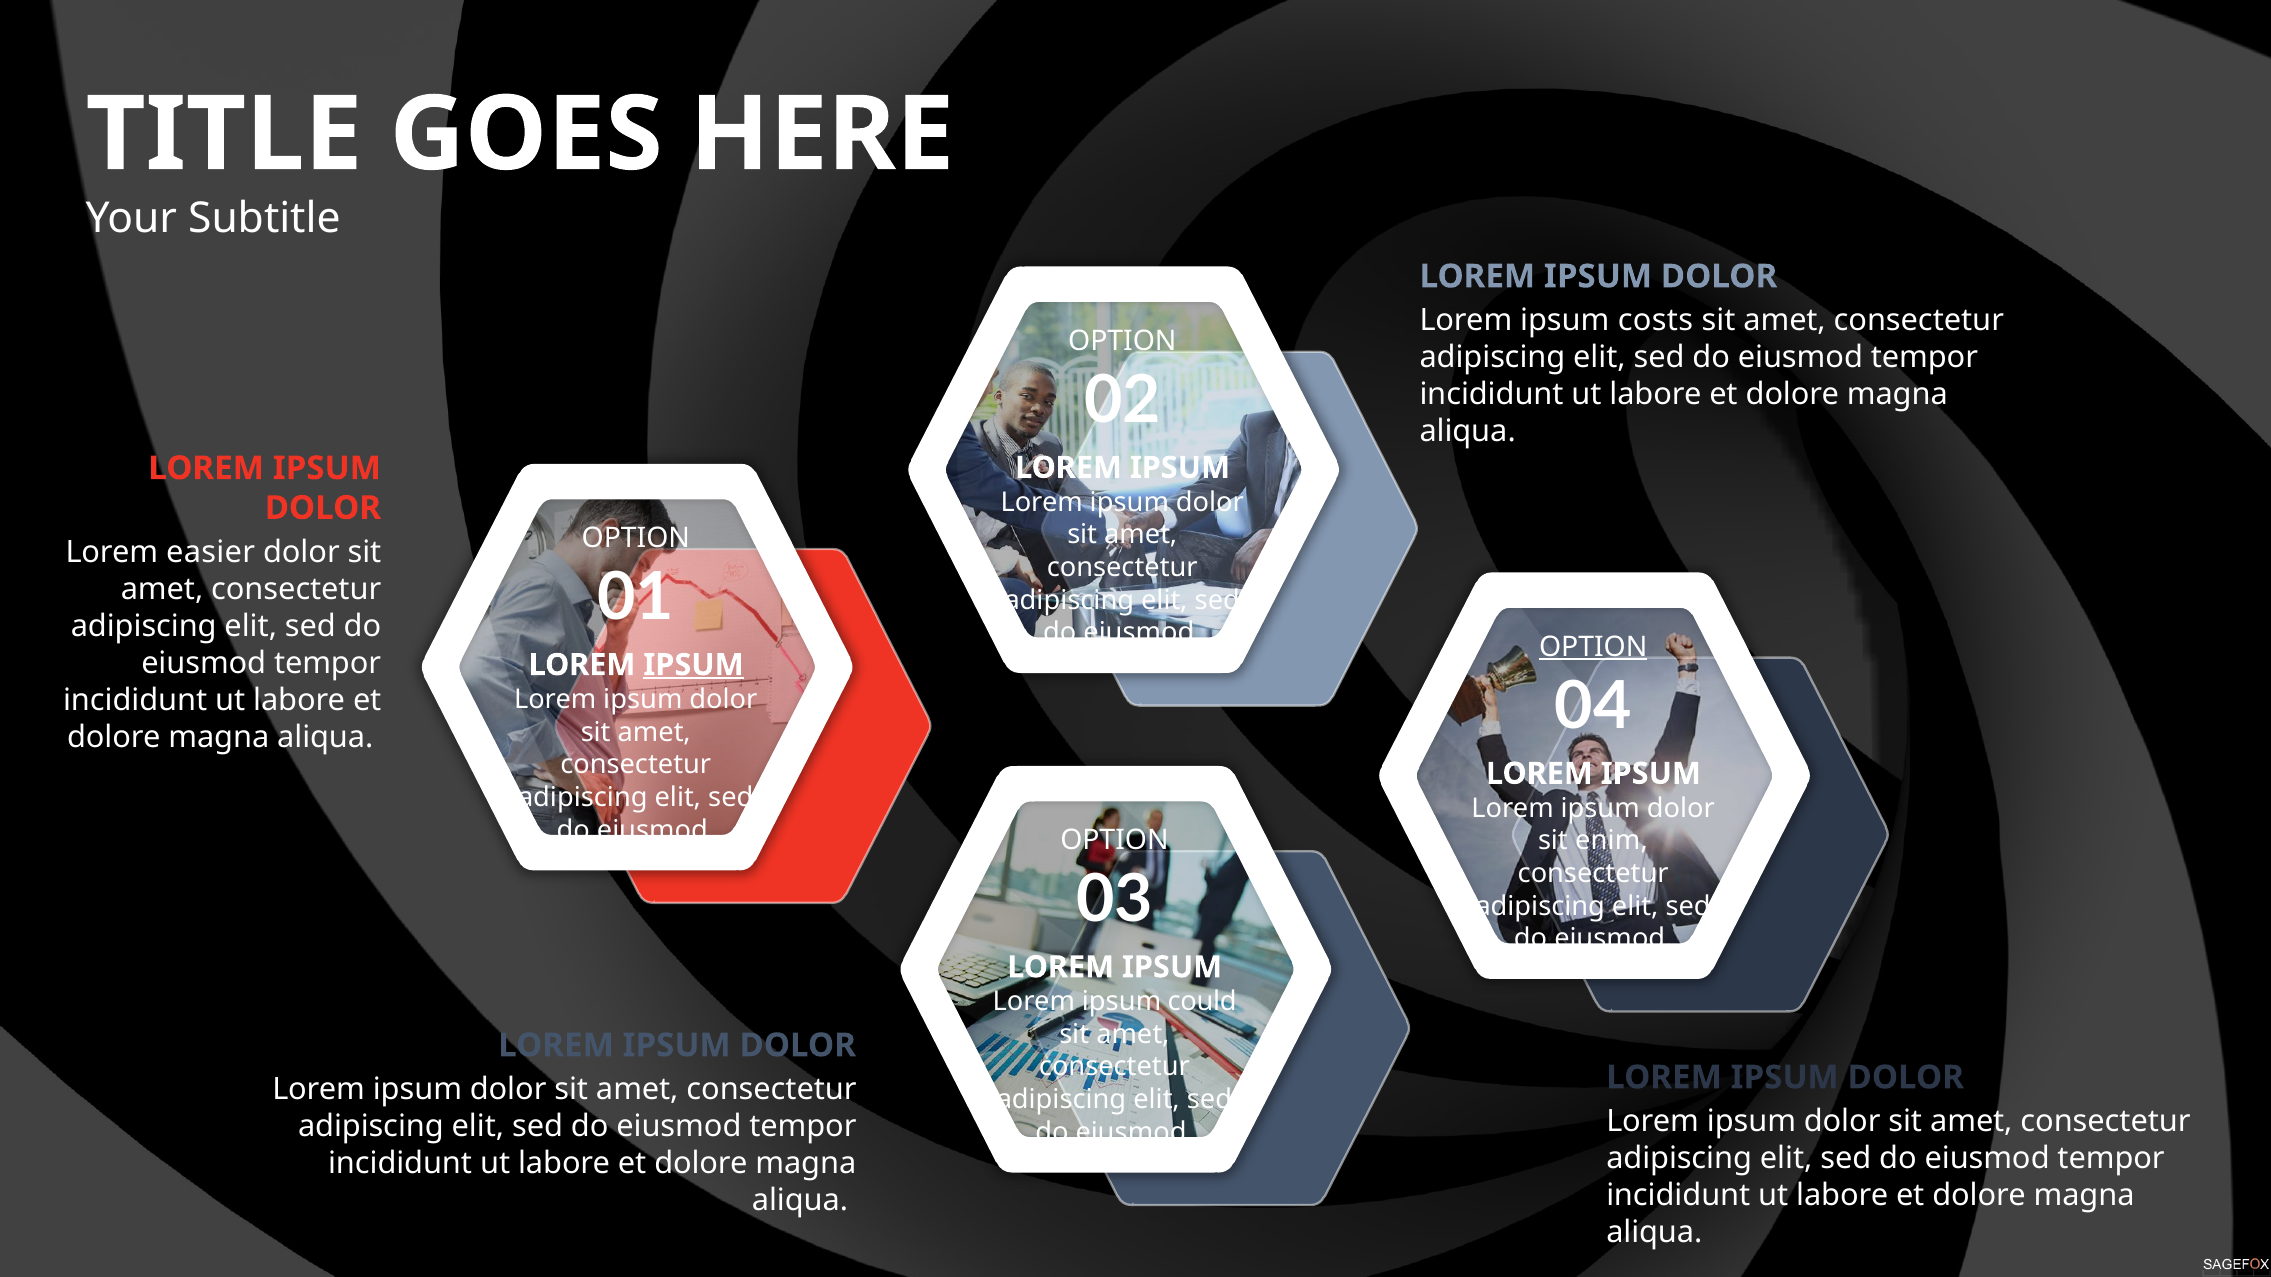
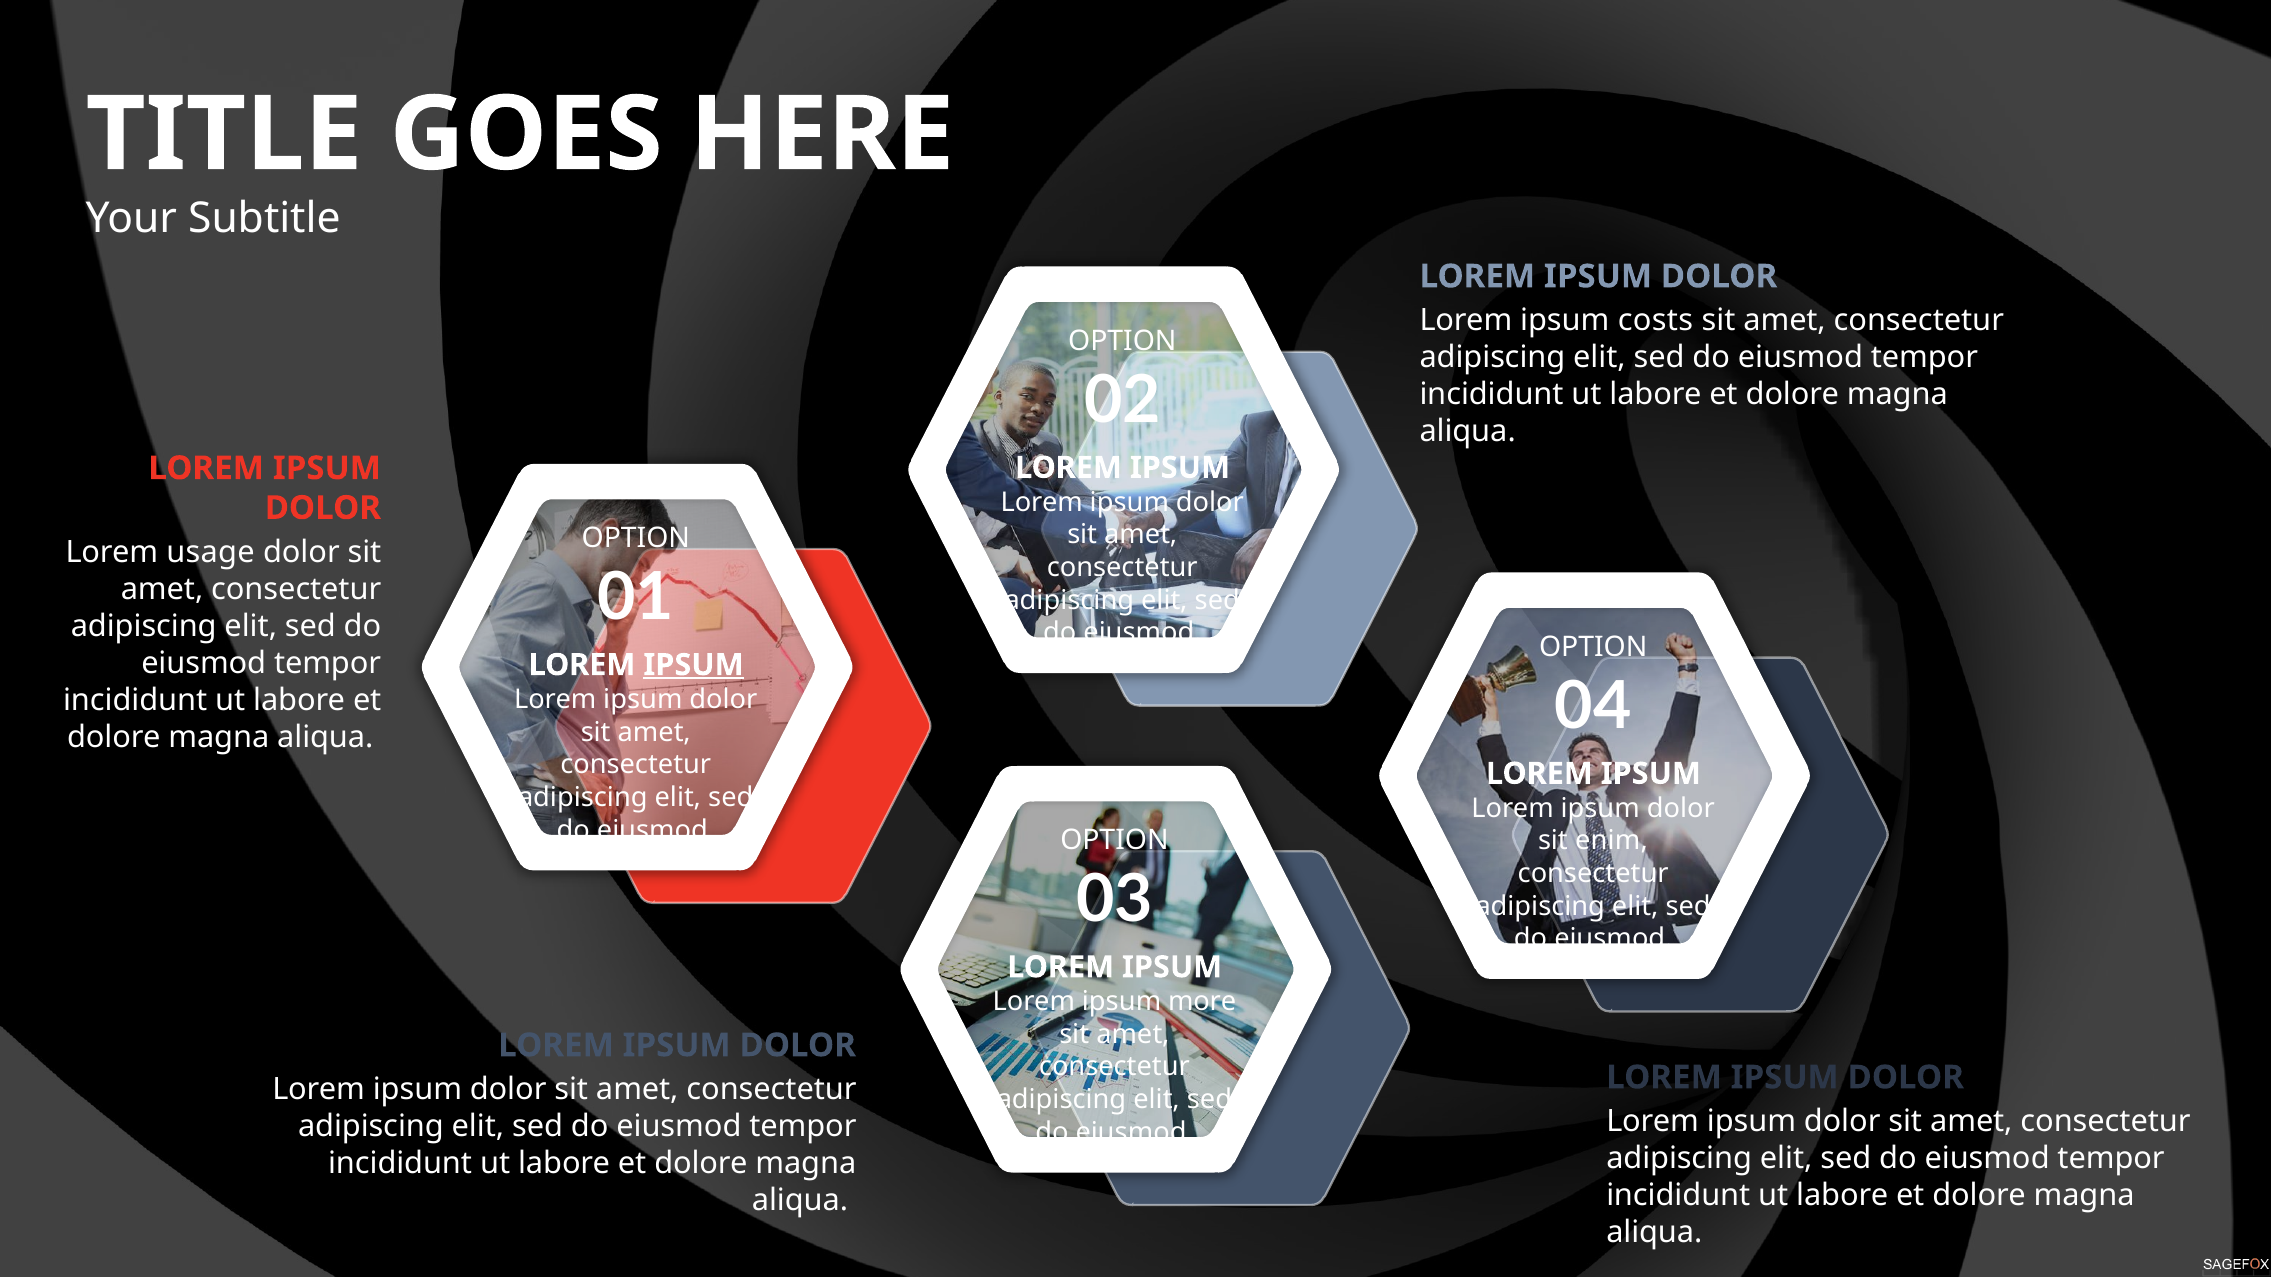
easier: easier -> usage (211, 553)
OPTION underline: present -> none (1593, 647)
could: could -> more (1202, 1002)
